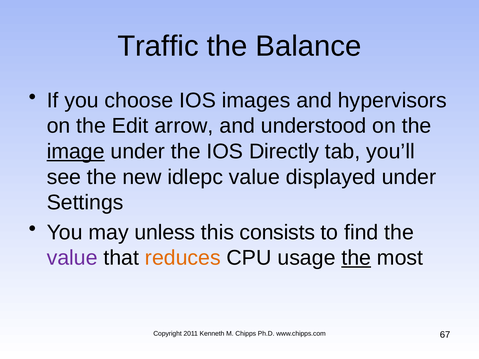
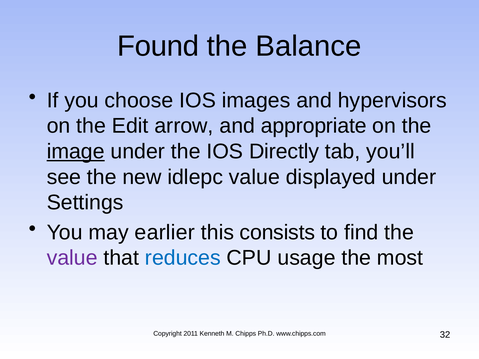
Traffic: Traffic -> Found (158, 46)
understood: understood -> appropriate (314, 126)
unless: unless -> earlier (165, 233)
reduces colour: orange -> blue (183, 258)
the underline: present -> none (356, 258)
67: 67 -> 32 (445, 335)
